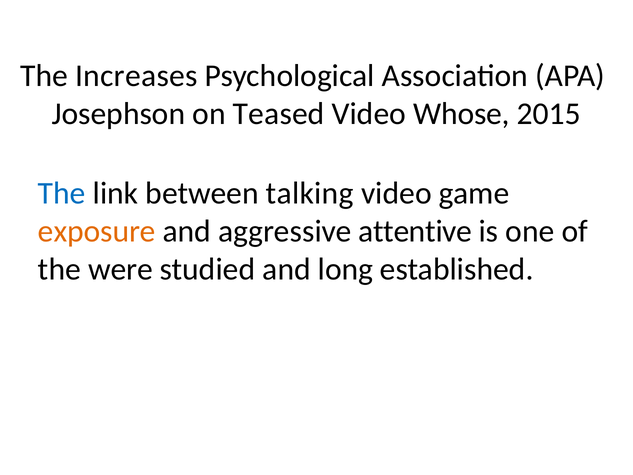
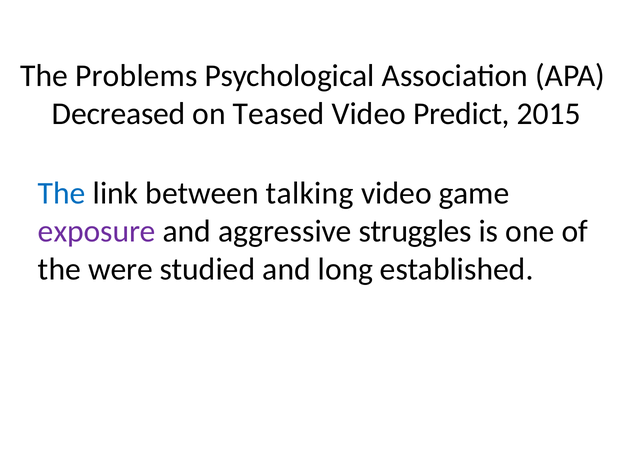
Increases: Increases -> Problems (136, 76)
Josephson: Josephson -> Decreased (119, 114)
Whose: Whose -> Predict (461, 114)
exposure colour: orange -> purple (97, 231)
attentive: attentive -> struggles (415, 231)
